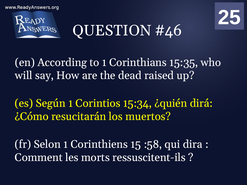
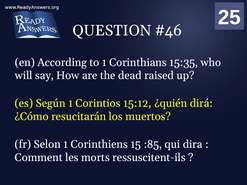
15:34: 15:34 -> 15:12 (137, 103)
:58: :58 -> :85 (153, 144)
